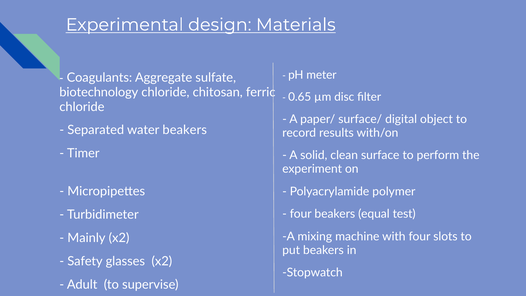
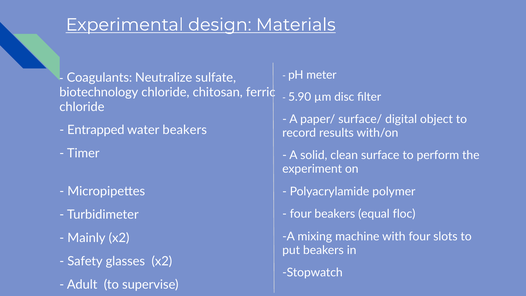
Aggregate: Aggregate -> Neutralize (164, 78)
0.65: 0.65 -> 5.90 (300, 97)
Separated: Separated -> Entrapped (96, 130)
test: test -> floc (404, 214)
